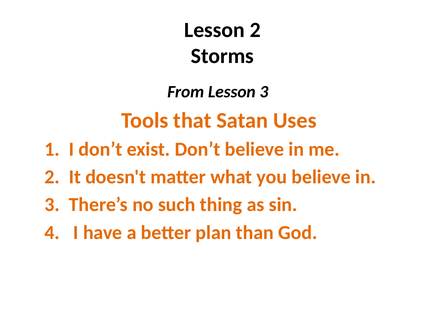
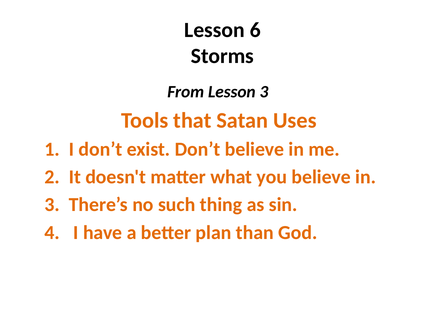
Lesson 2: 2 -> 6 (255, 30)
